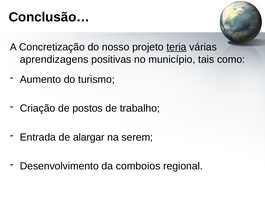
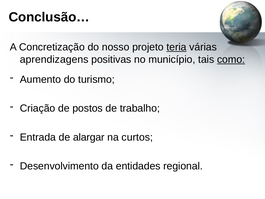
como underline: none -> present (231, 59)
serem: serem -> curtos (137, 137)
comboios: comboios -> entidades (138, 166)
